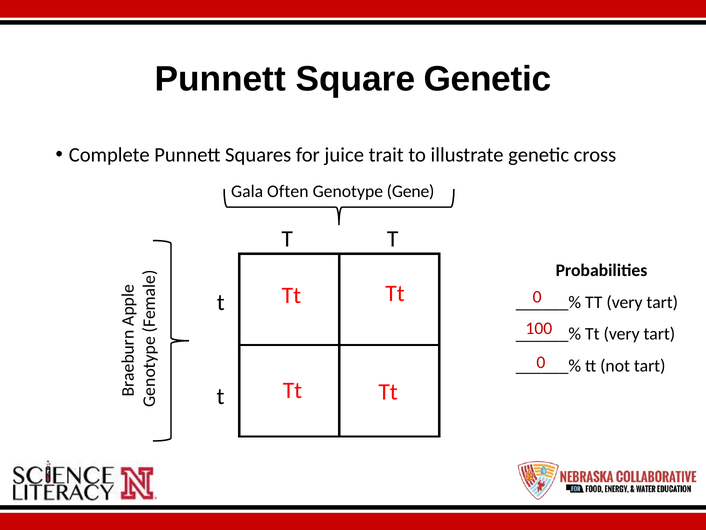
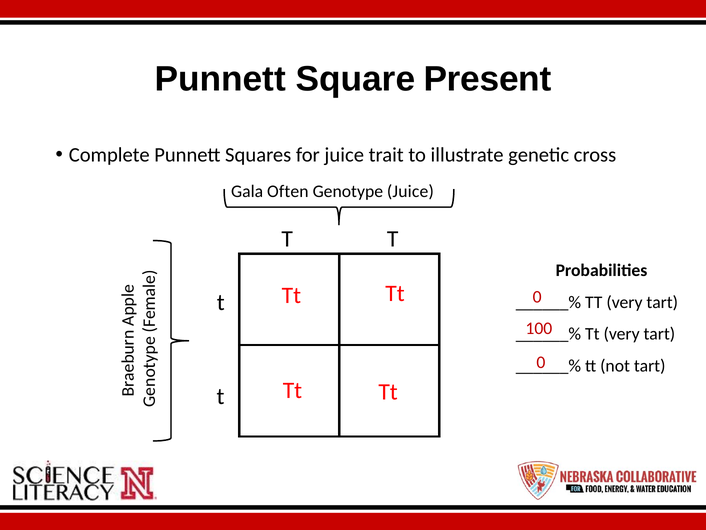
Square Genetic: Genetic -> Present (488, 79)
Genotype Gene: Gene -> Juice (410, 191)
